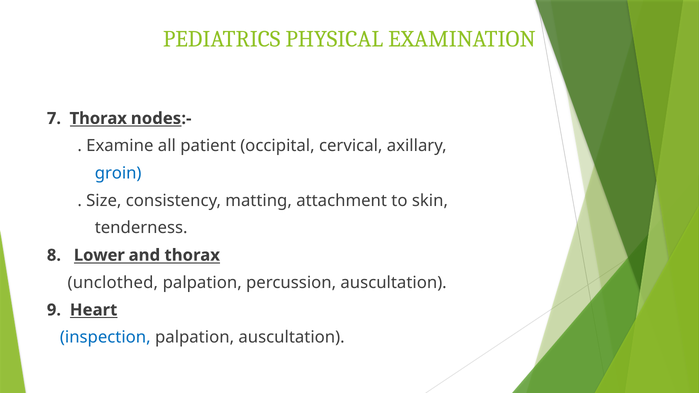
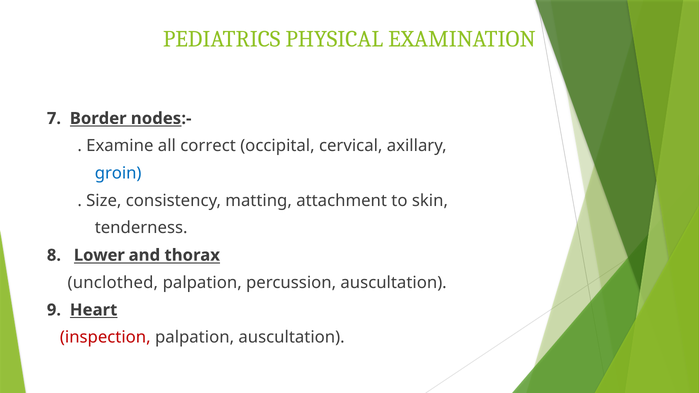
7 Thorax: Thorax -> Border (98, 118)
patient: patient -> correct (208, 146)
inspection colour: blue -> red (105, 337)
